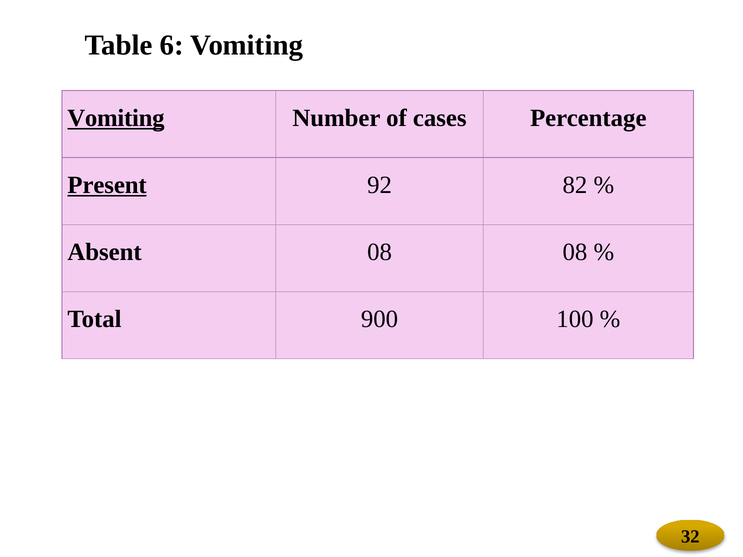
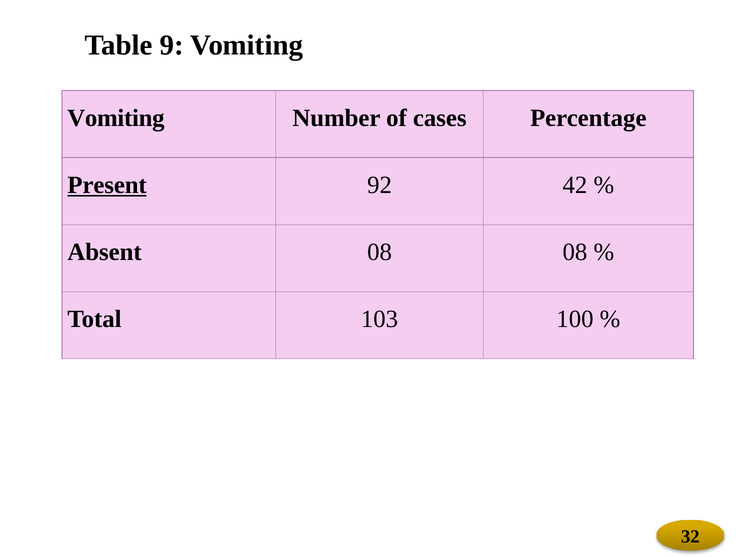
6: 6 -> 9 (172, 45)
Vomiting underline: present -> none (116, 118)
82: 82 -> 42 (575, 185)
900: 900 -> 103 (380, 319)
